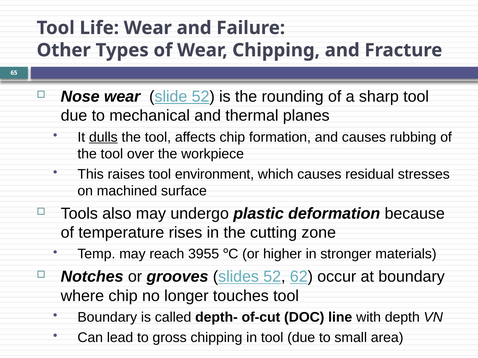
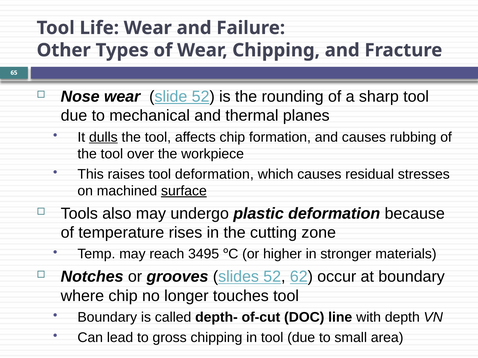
tool environment: environment -> deformation (214, 174)
surface underline: none -> present (184, 191)
3955: 3955 -> 3495 (204, 254)
